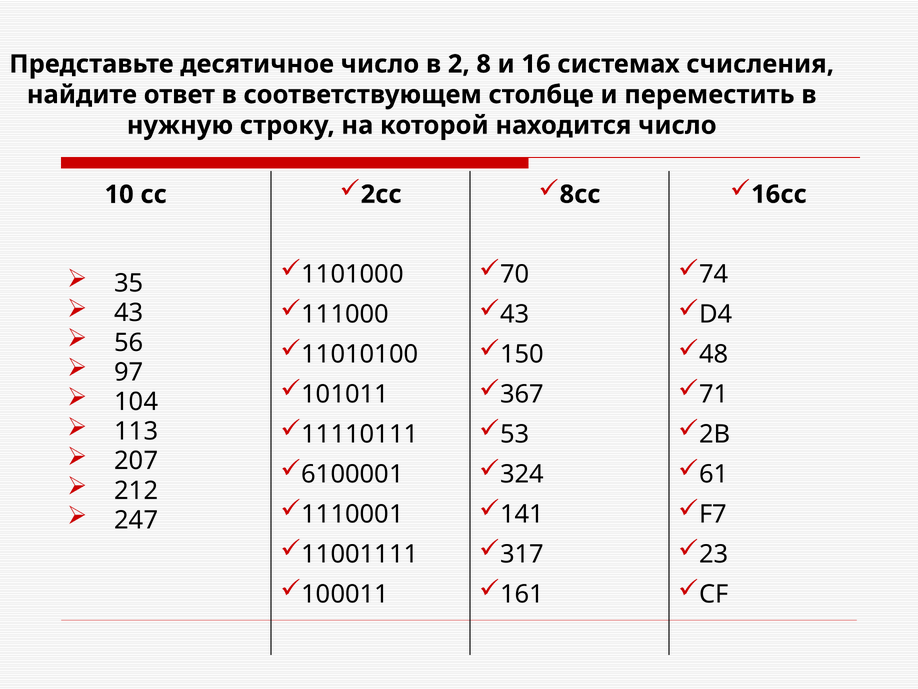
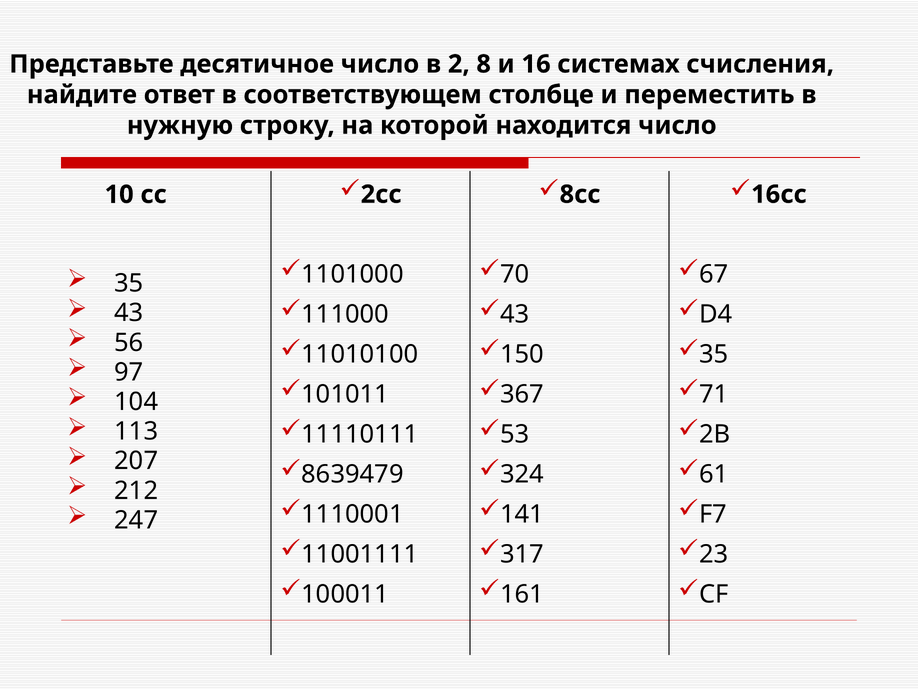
74: 74 -> 67 (714, 274)
48: 48 -> 35 (714, 354)
6100001: 6100001 -> 8639479 (352, 474)
